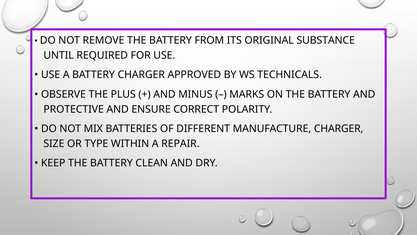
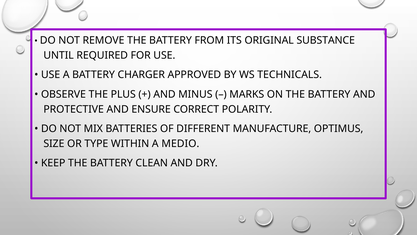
MANUFACTURE CHARGER: CHARGER -> OPTIMUS (339, 128)
REPAIR: REPAIR -> MEDIO (180, 143)
